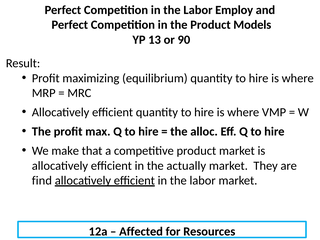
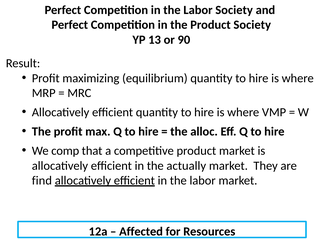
Labor Employ: Employ -> Society (234, 10)
Product Models: Models -> Society (252, 25)
make: make -> comp (65, 151)
